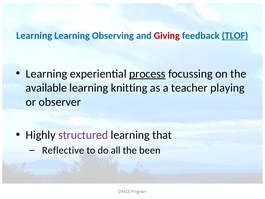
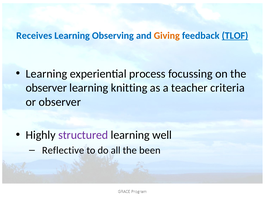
Learning: Learning -> Receives (34, 36)
Giving colour: red -> orange (167, 36)
process underline: present -> none (147, 74)
available: available -> observer (46, 88)
playing: playing -> criteria (228, 88)
that: that -> well (162, 135)
